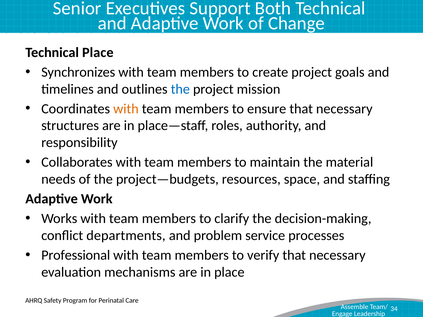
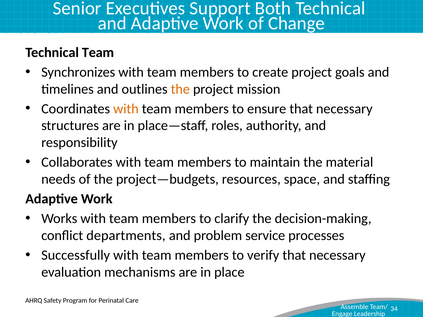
Technical Place: Place -> Team (98, 52)
the colour: blue -> orange (180, 89)
Professional: Professional -> Successfully (76, 255)
